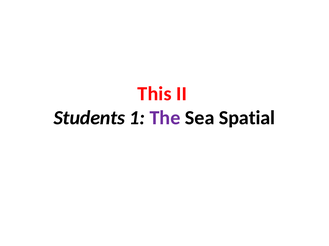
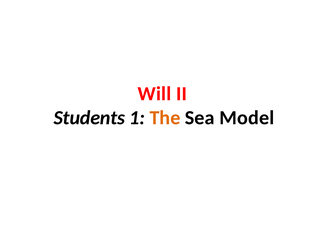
This: This -> Will (154, 94)
The colour: purple -> orange (165, 118)
Spatial: Spatial -> Model (247, 118)
